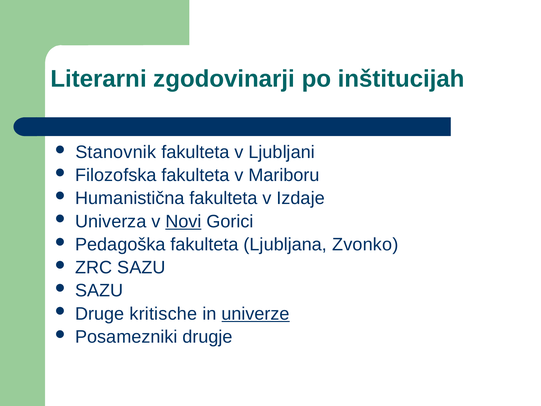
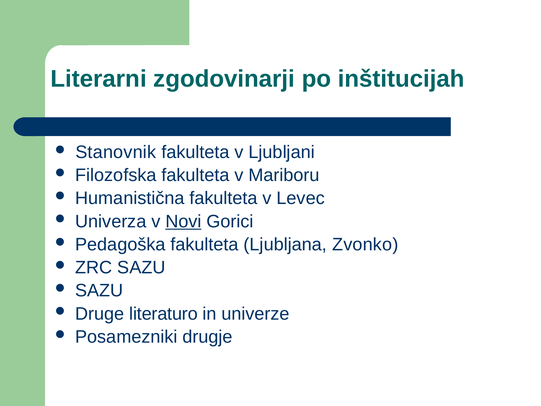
Izdaje: Izdaje -> Levec (301, 198)
kritische: kritische -> literaturo (164, 314)
univerze underline: present -> none (256, 314)
